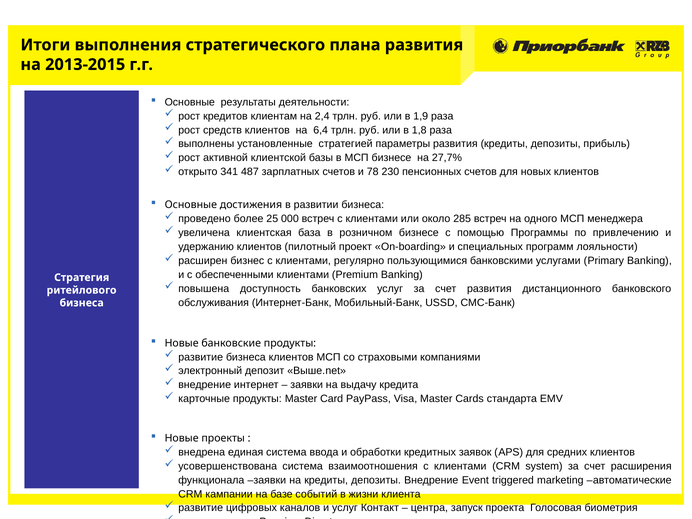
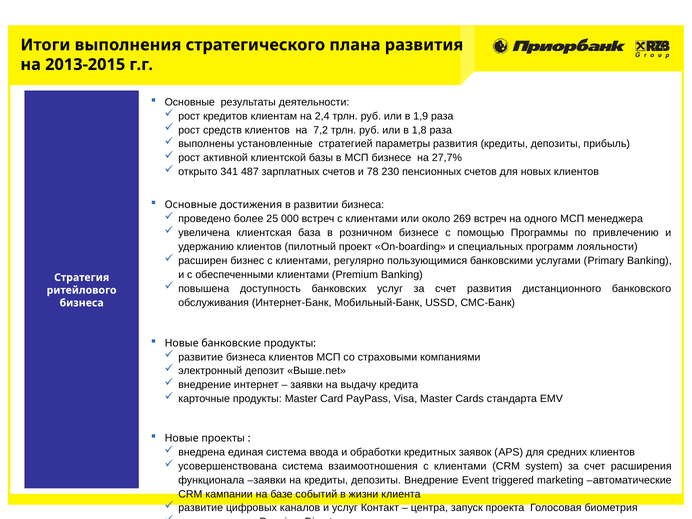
6,4: 6,4 -> 7,2 (321, 130)
285: 285 -> 269 (462, 219)
